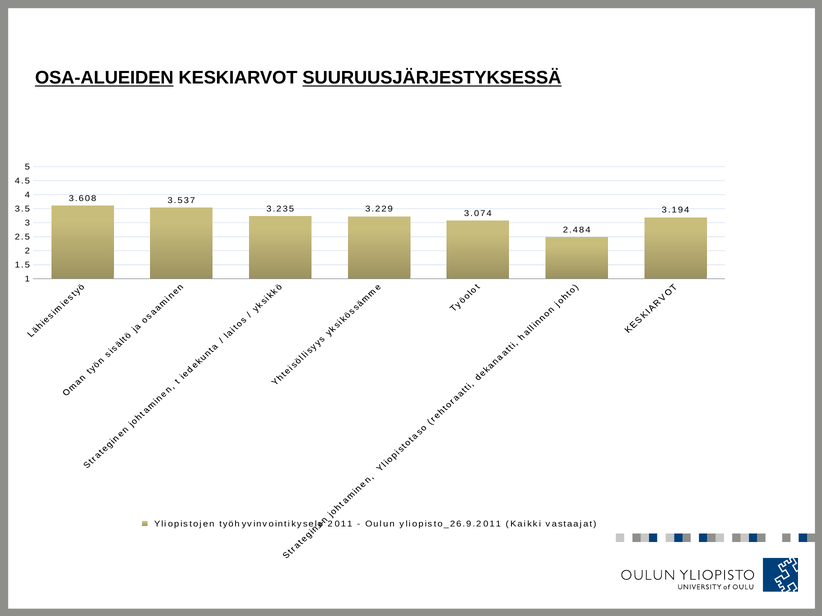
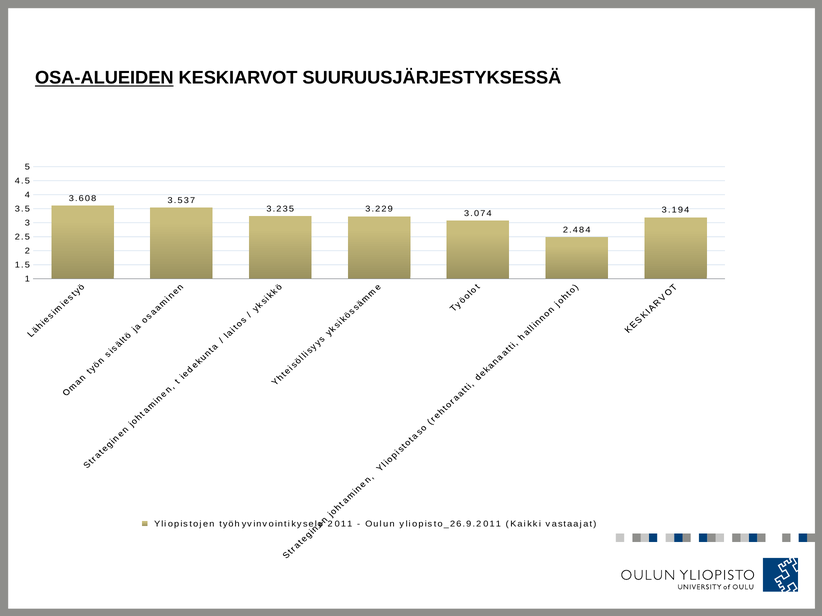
SUURUUSJÄRJESTYKSESSÄ underline: present -> none (432, 78)
